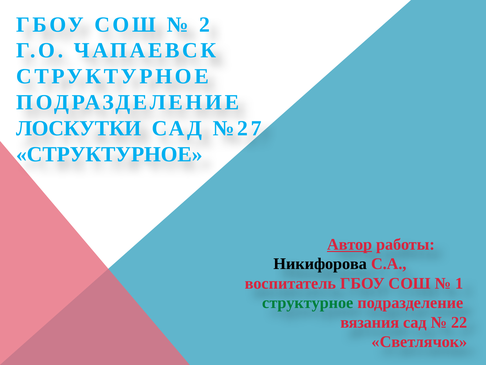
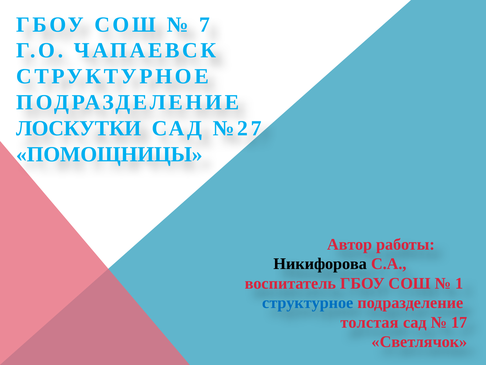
2: 2 -> 7 (205, 24)
СТРУКТУРНОЕ: СТРУКТУРНОЕ -> ПОМОЩНИЦЫ (109, 154)
Автор underline: present -> none (350, 244)
структурное colour: green -> blue (308, 302)
вязания: вязания -> толстая (370, 322)
22: 22 -> 17 (459, 322)
